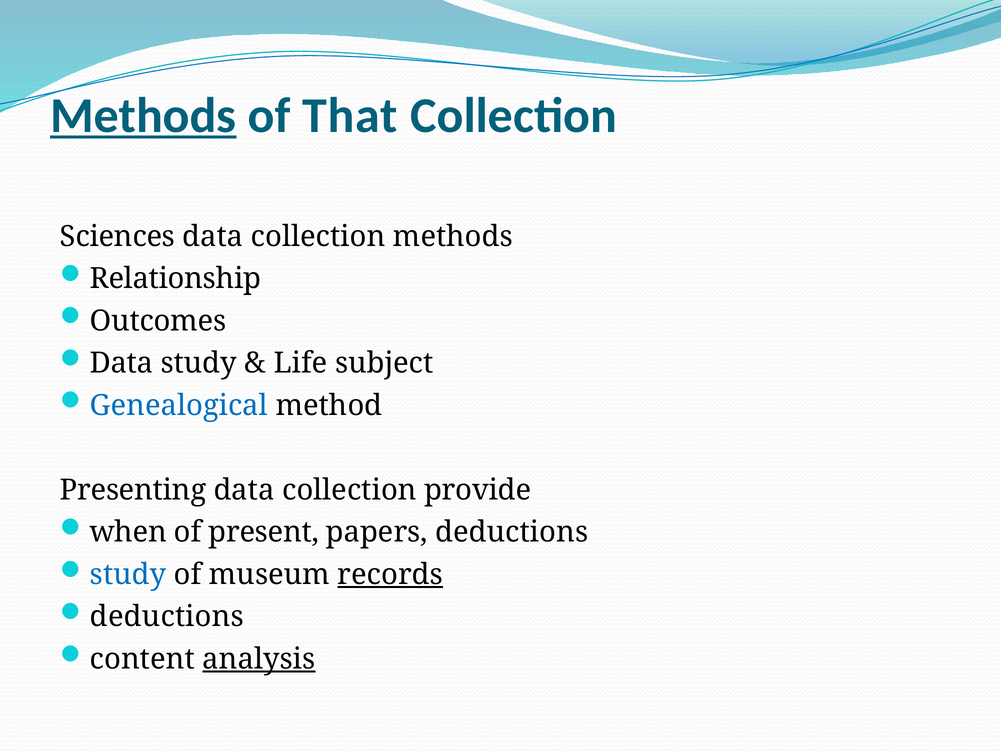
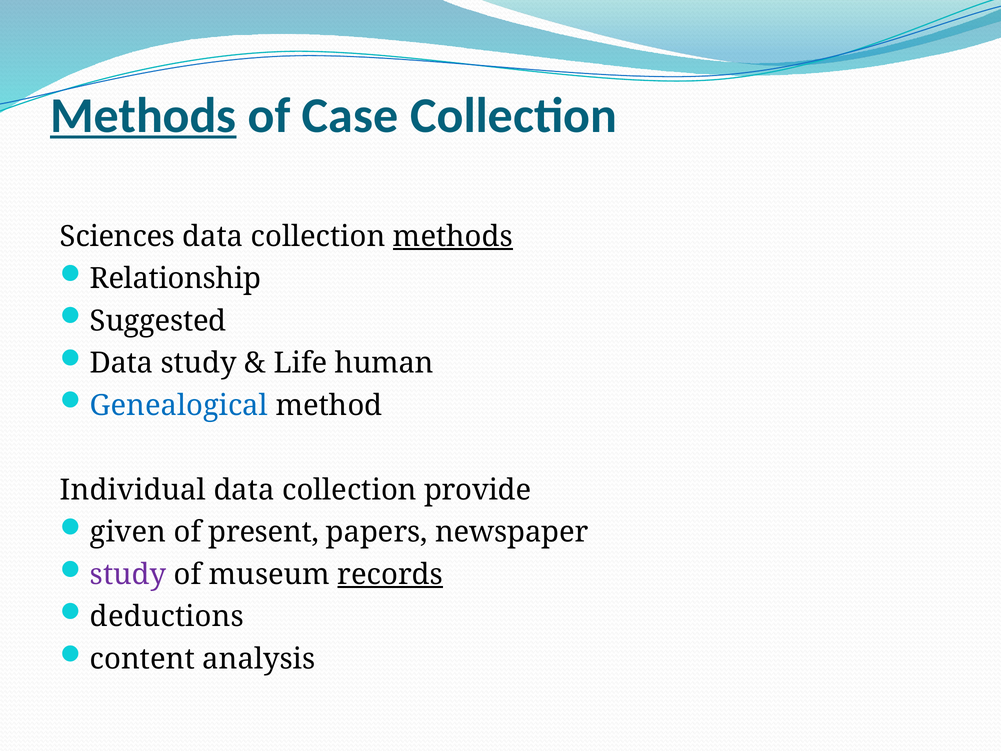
That: That -> Case (350, 116)
methods underline: none -> present (453, 236)
Outcomes: Outcomes -> Suggested (158, 321)
subject: subject -> human (384, 363)
Presenting: Presenting -> Individual (133, 490)
when: when -> given (128, 532)
papers deductions: deductions -> newspaper (512, 532)
study colour: blue -> purple (128, 574)
analysis underline: present -> none (259, 659)
